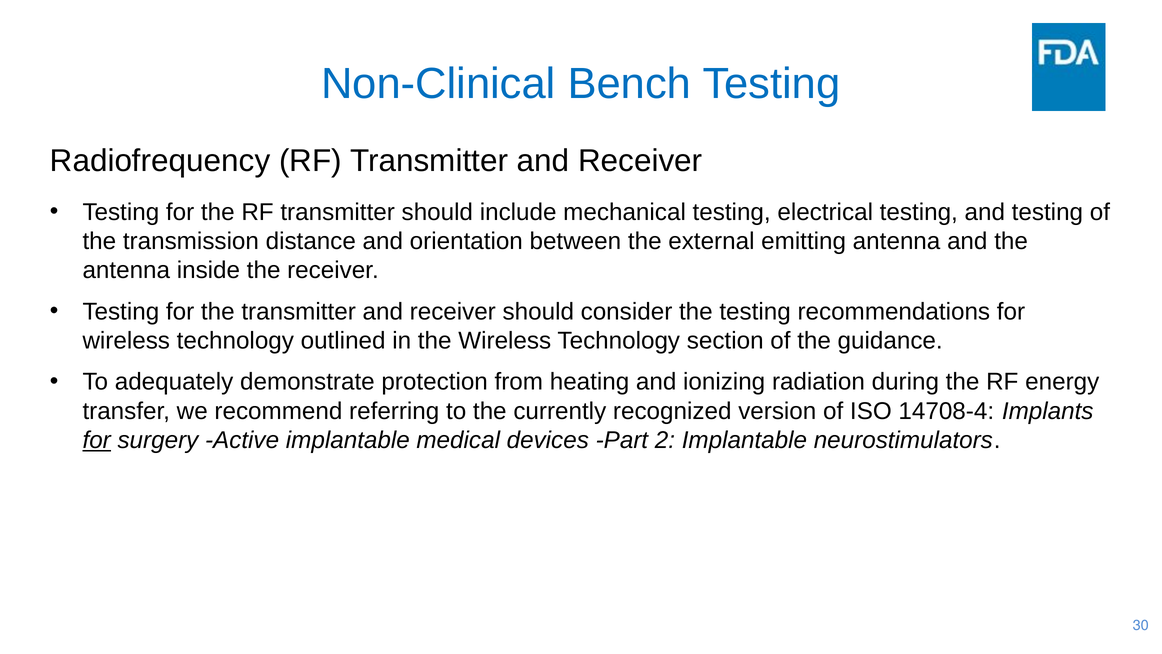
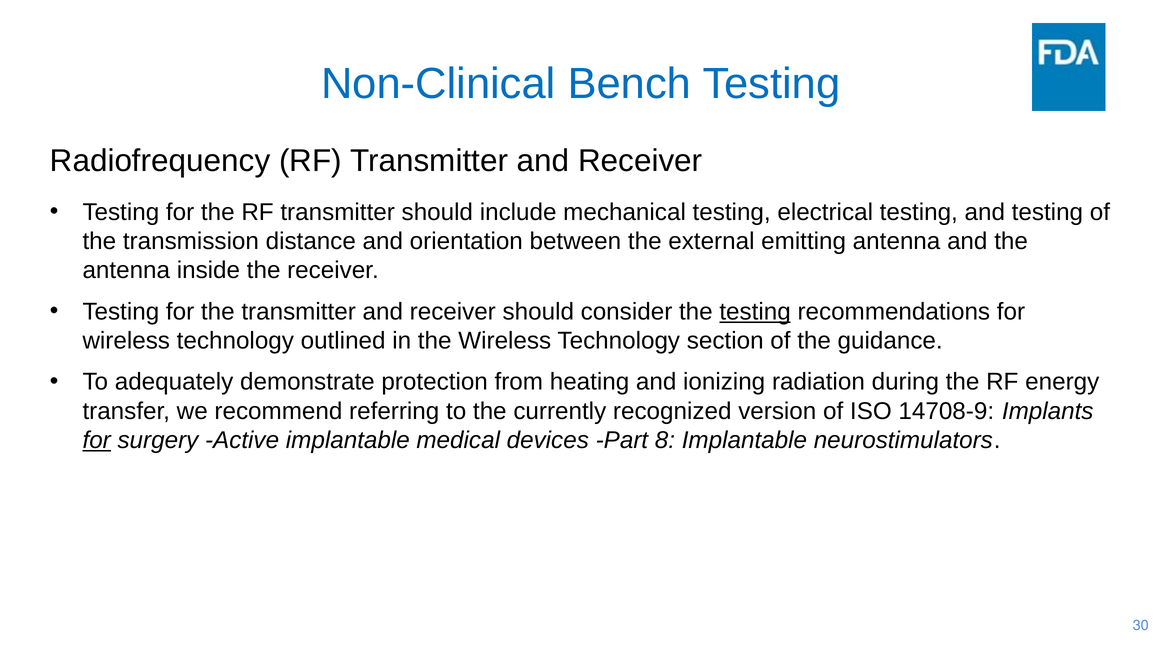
testing underline: none -> present (755, 311)
14708-4: 14708-4 -> 14708-9 (946, 411)
2: 2 -> 8 (665, 440)
